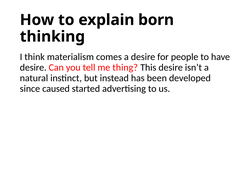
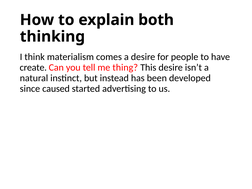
born: born -> both (156, 20)
desire: desire -> create (33, 67)
